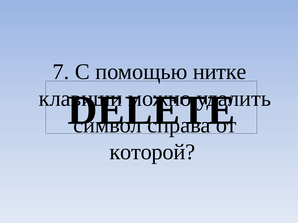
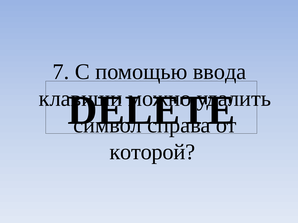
нитке: нитке -> ввода (220, 72)
